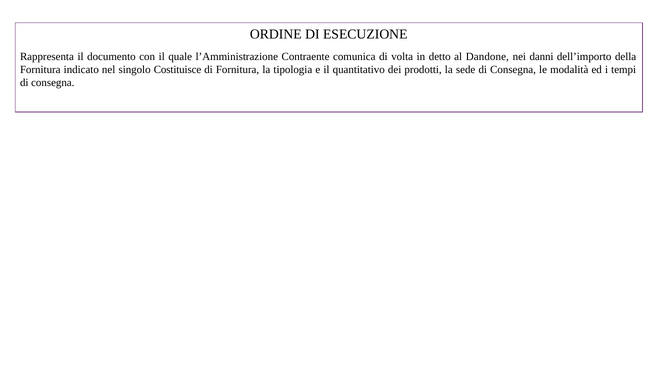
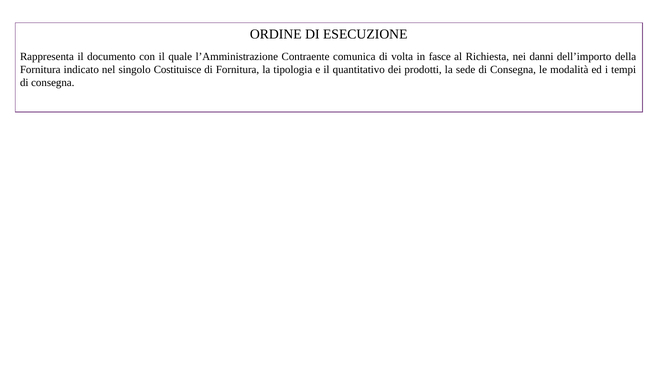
detto: detto -> fasce (440, 57)
Dandone: Dandone -> Richiesta (487, 57)
